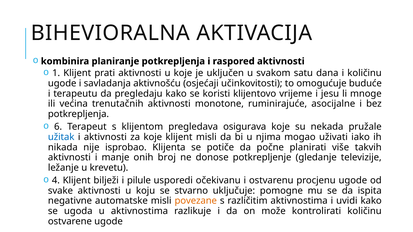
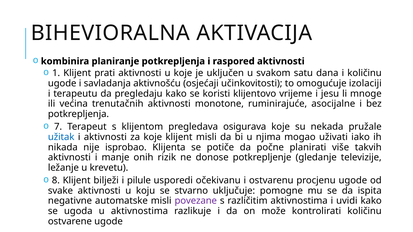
buduće: buduće -> izolaciji (365, 84)
6: 6 -> 7 (58, 127)
broj: broj -> rizik (167, 158)
4: 4 -> 8 (56, 181)
povezane colour: orange -> purple (196, 201)
